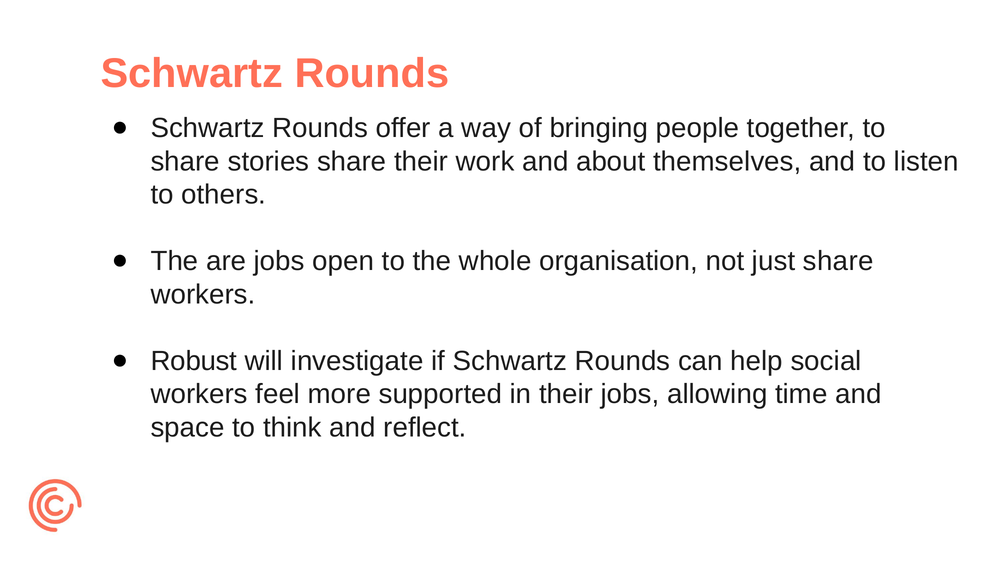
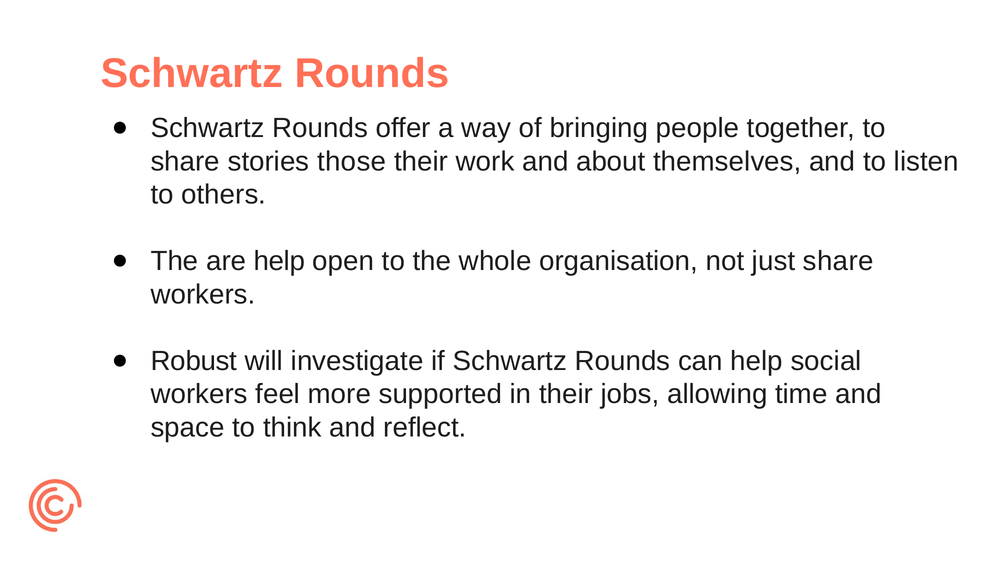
stories share: share -> those (352, 162)
are jobs: jobs -> help (279, 261)
